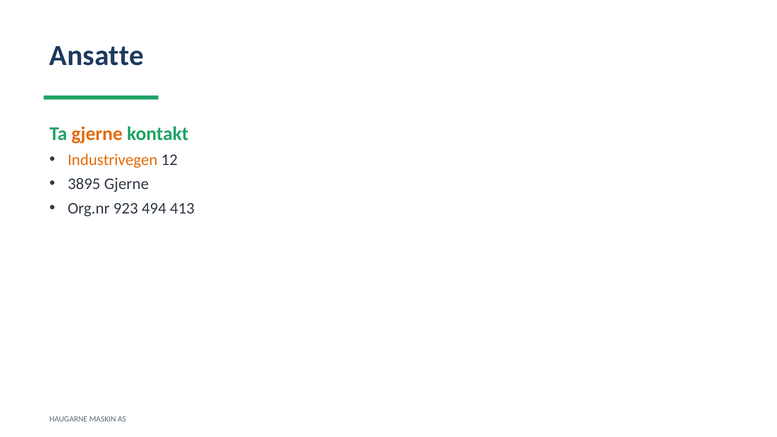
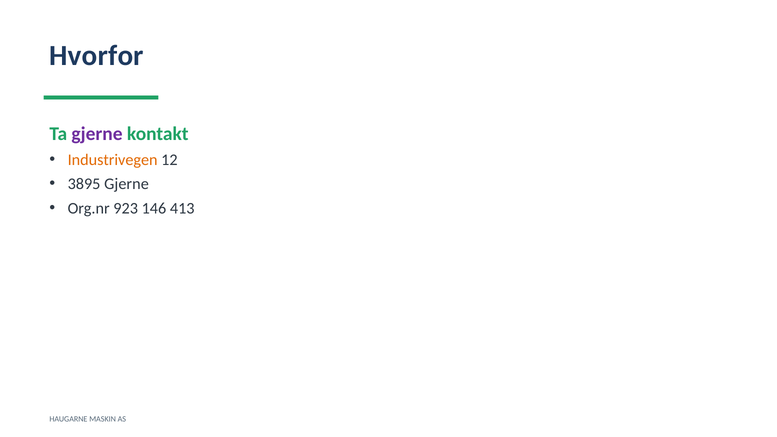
Ansatte: Ansatte -> Hvorfor (97, 55)
gjerne colour: orange -> purple (97, 134)
494: 494 -> 146 (154, 208)
